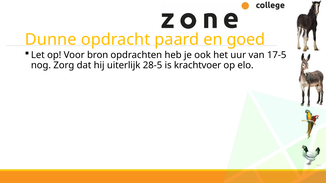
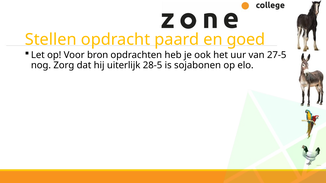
Dunne: Dunne -> Stellen (51, 40)
17-5: 17-5 -> 27-5 (277, 55)
krachtvoer: krachtvoer -> sojabonen (198, 65)
